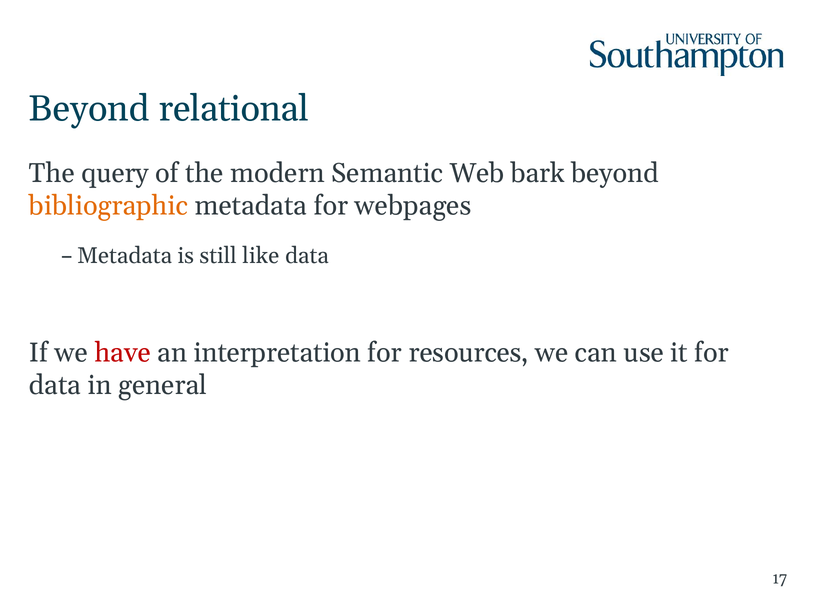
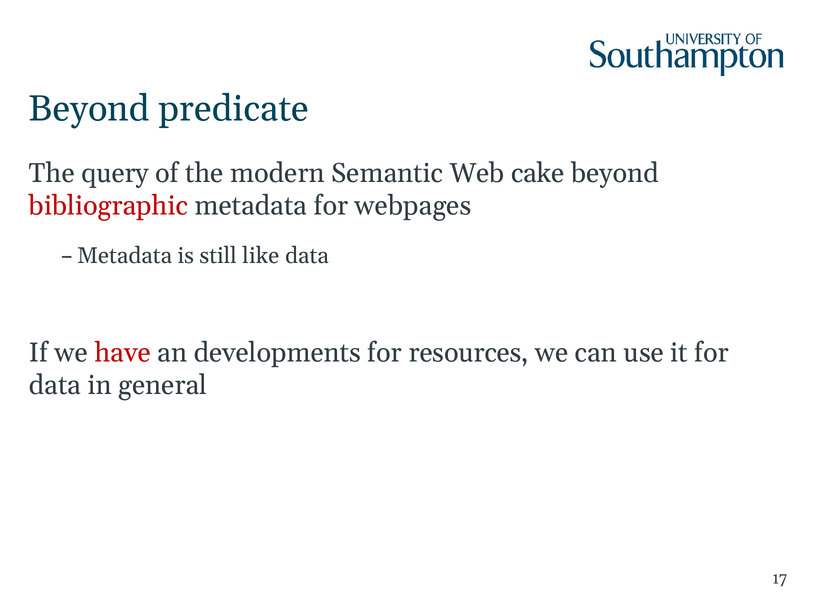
relational: relational -> predicate (234, 109)
bark: bark -> cake (538, 173)
bibliographic colour: orange -> red (108, 206)
interpretation: interpretation -> developments (277, 353)
